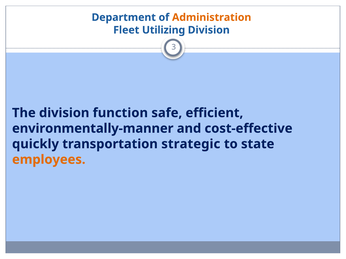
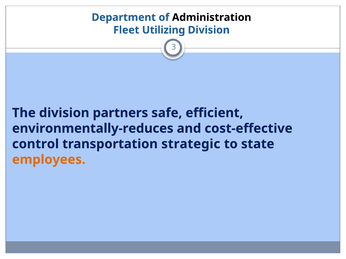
Administration colour: orange -> black (212, 17)
function: function -> partners (120, 113)
environmentally-manner: environmentally-manner -> environmentally-reduces (93, 129)
quickly: quickly -> control (35, 144)
